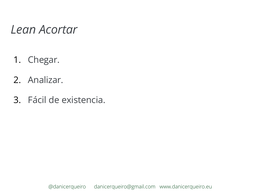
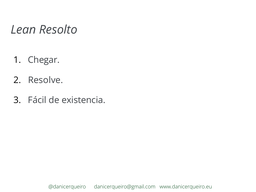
Acortar: Acortar -> Resolto (58, 30)
Analizar: Analizar -> Resolve (46, 80)
